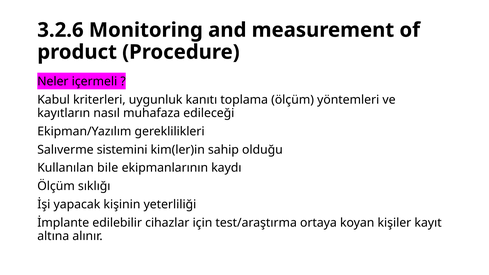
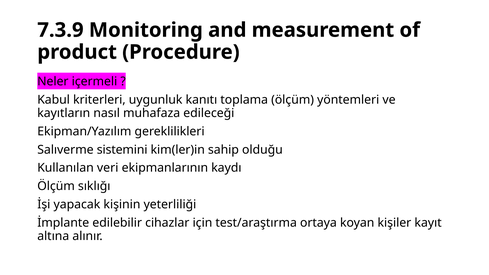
3.2.6: 3.2.6 -> 7.3.9 (60, 30)
bile: bile -> veri (108, 168)
